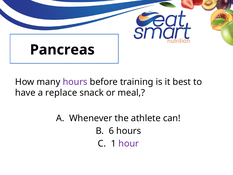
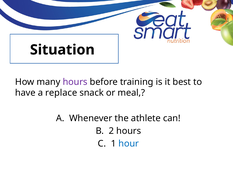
Pancreas: Pancreas -> Situation (62, 50)
6: 6 -> 2 (111, 131)
hour colour: purple -> blue (129, 143)
